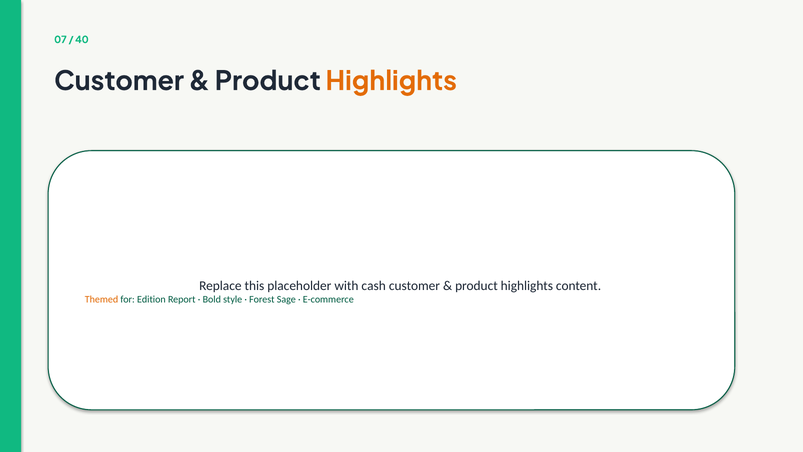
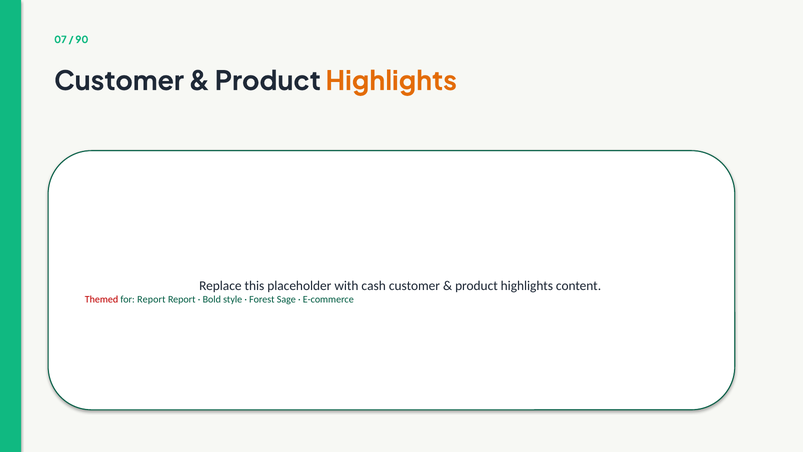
40: 40 -> 90 (82, 40)
Themed colour: orange -> red (102, 299)
for Edition: Edition -> Report (151, 299)
